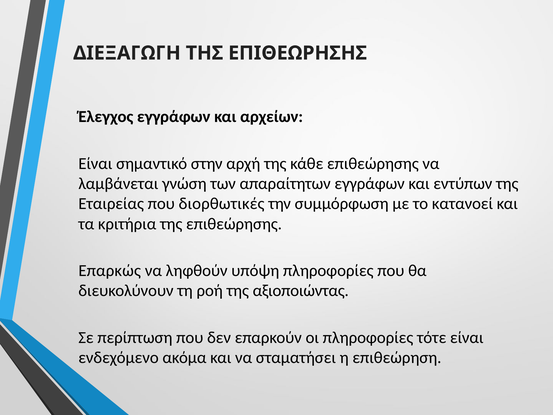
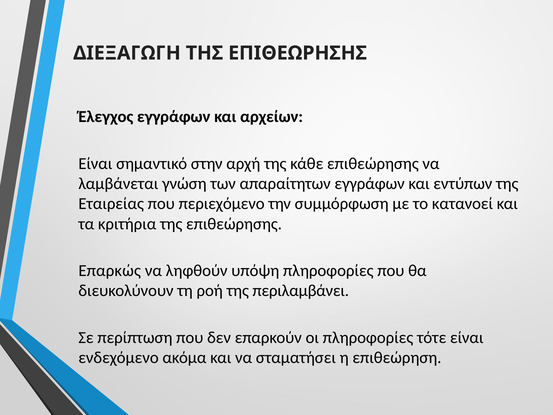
διορθωτικές: διορθωτικές -> περιεχόμενο (222, 204)
αξιοποιώντας: αξιοποιώντας -> περιλαμβάνει (301, 291)
